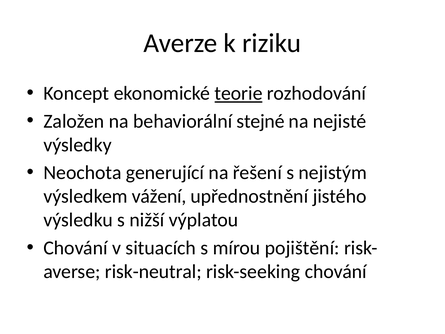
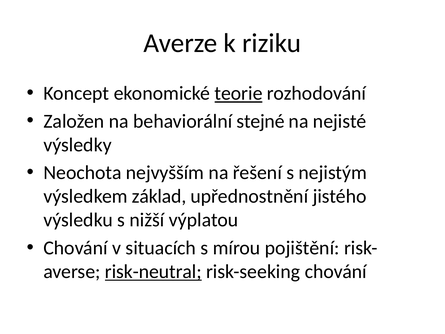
generující: generující -> nejvyšším (165, 172)
vážení: vážení -> základ (159, 196)
risk-neutral underline: none -> present (153, 271)
